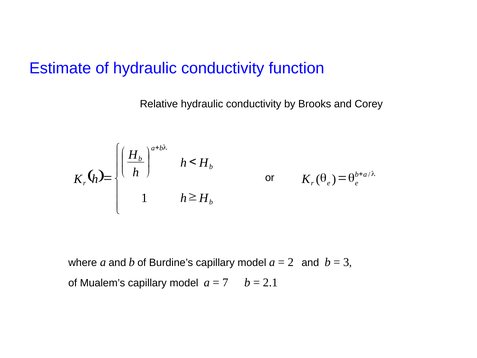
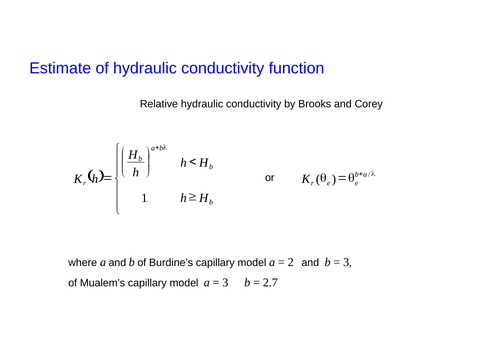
7: 7 -> 3 (225, 282)
2.1: 2.1 -> 2.7 (270, 282)
